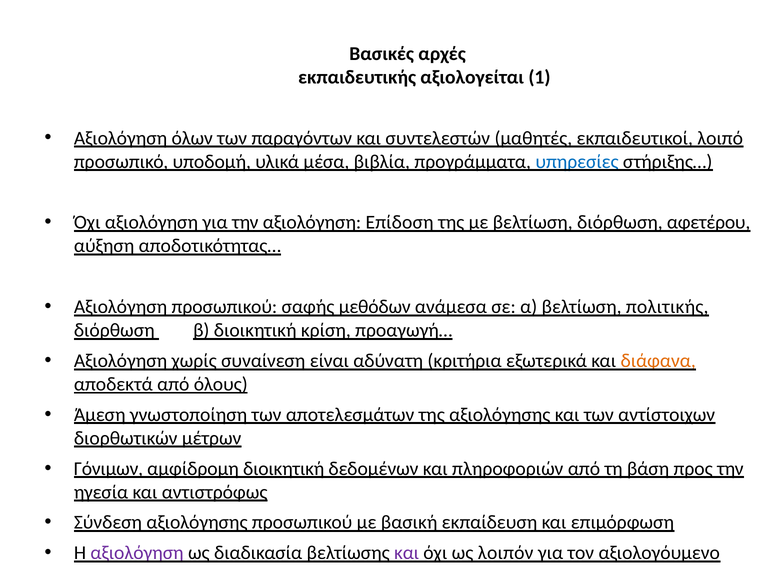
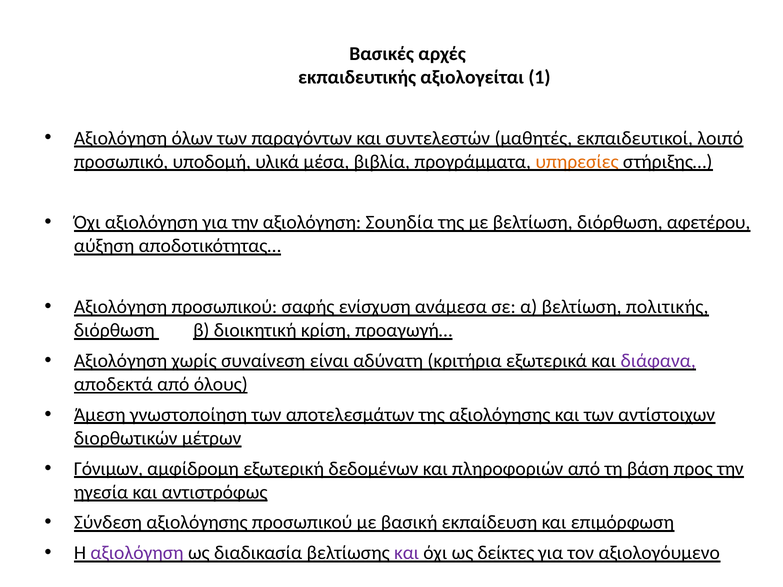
υπηρεσίες colour: blue -> orange (577, 162)
Επίδοση: Επίδοση -> Σουηδία (400, 223)
μεθόδων: μεθόδων -> ενίσχυση (375, 307)
διάφανα colour: orange -> purple (658, 361)
αμφίδρομη διοικητική: διοικητική -> εξωτερική (284, 469)
λοιπόν: λοιπόν -> δείκτες (506, 553)
